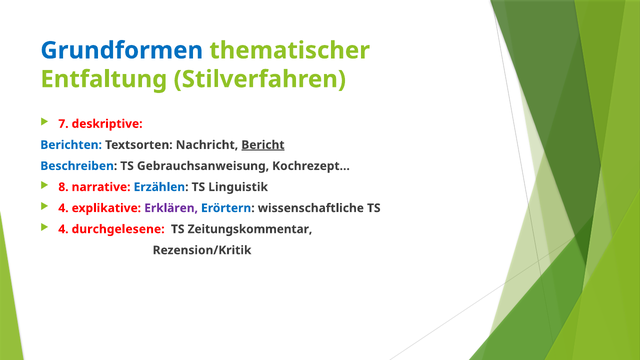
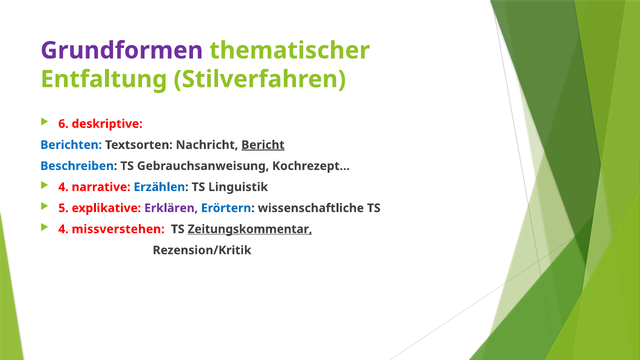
Grundformen colour: blue -> purple (122, 50)
7: 7 -> 6 (63, 124)
8: 8 -> 4 (63, 187)
4: 4 -> 5 (63, 208)
durchgelesene: durchgelesene -> missverstehen (118, 229)
Zeitungskommentar underline: none -> present (250, 229)
